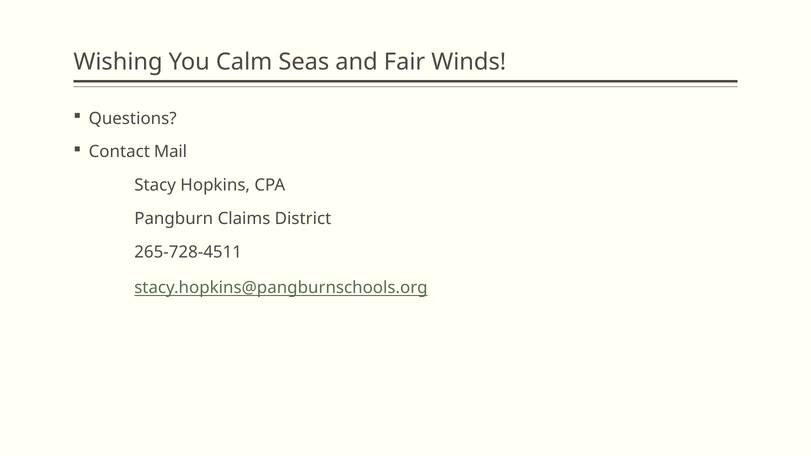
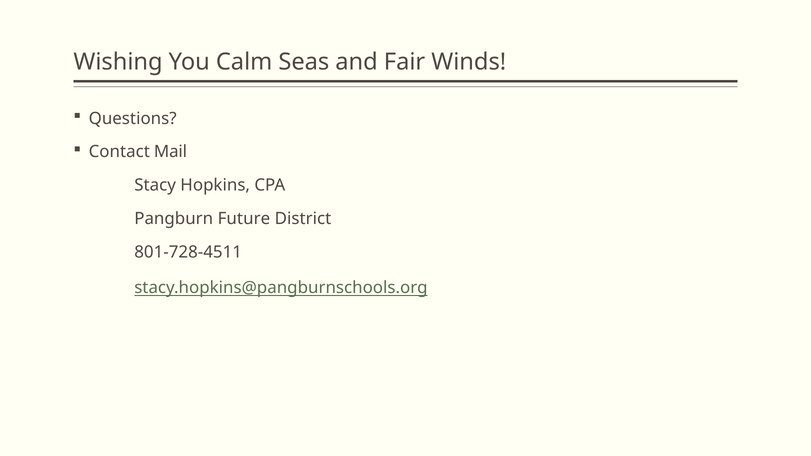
Claims: Claims -> Future (244, 219)
265-728-4511: 265-728-4511 -> 801-728-4511 (188, 252)
